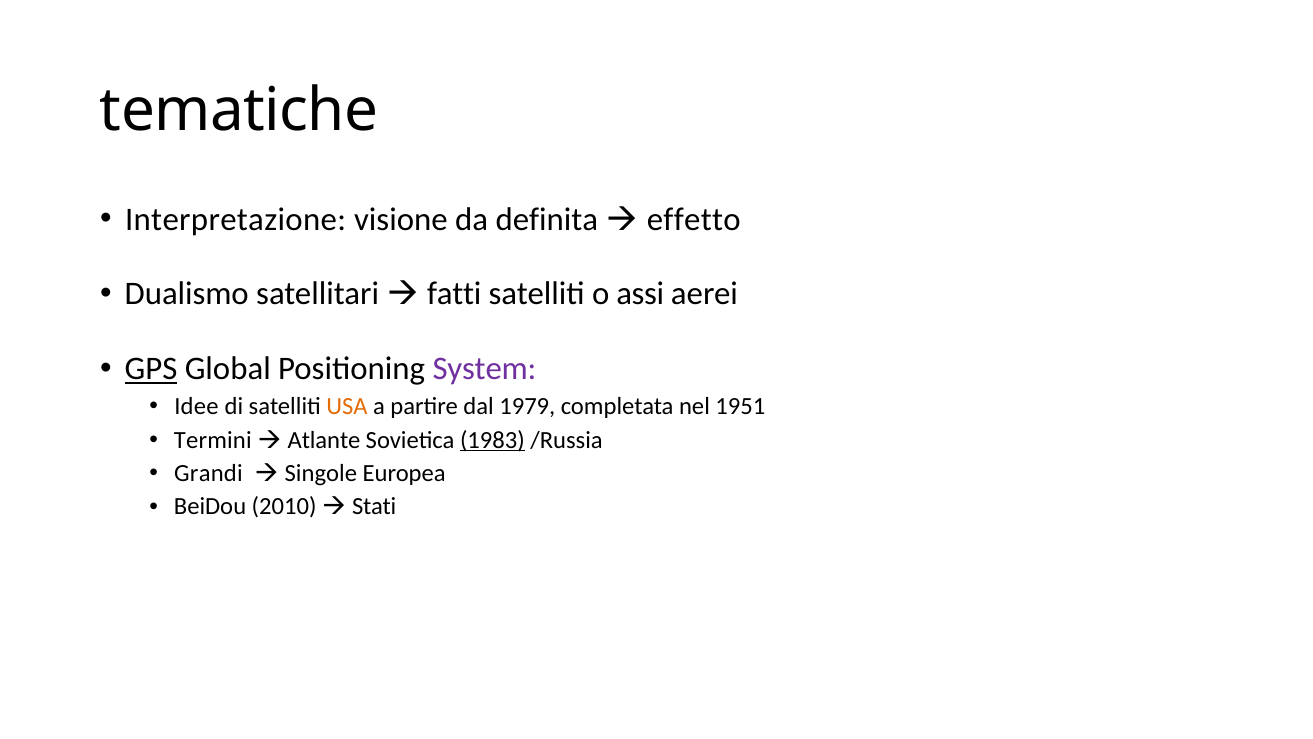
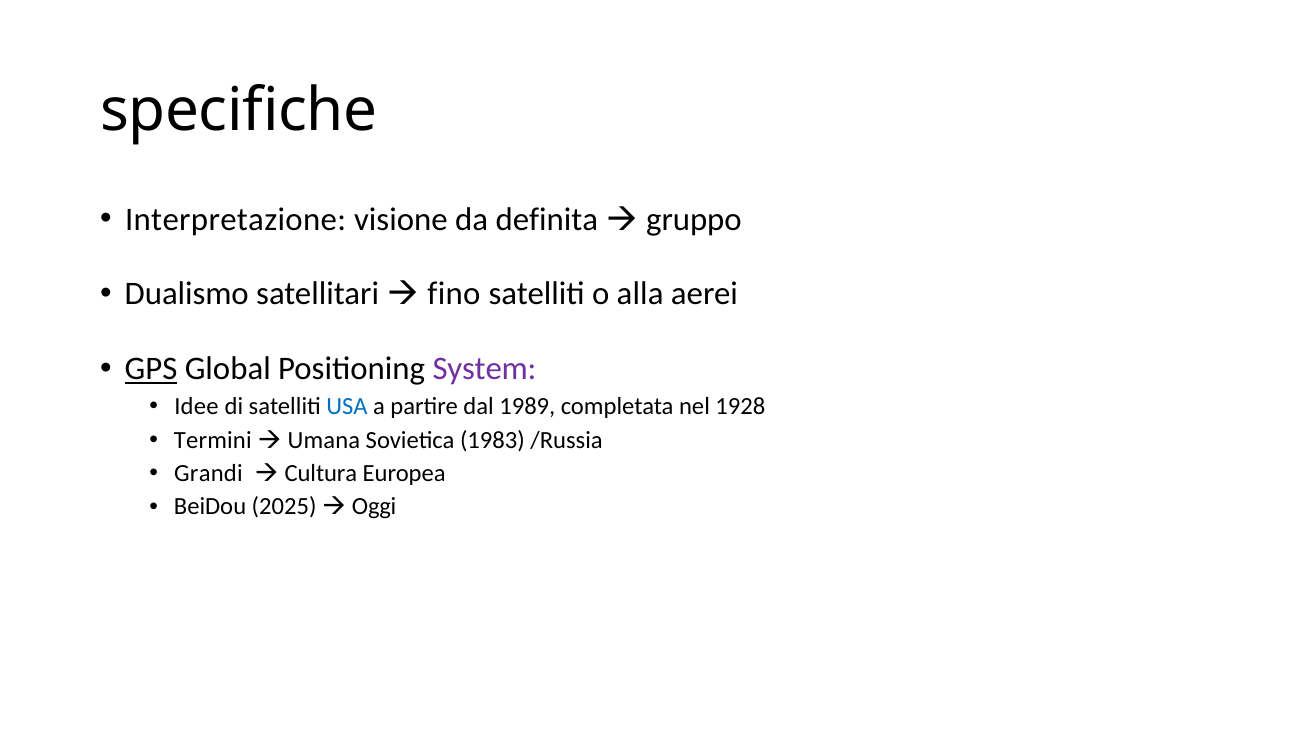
tematiche: tematiche -> specifiche (239, 110)
effetto: effetto -> gruppo (694, 219)
fatti: fatti -> fino (454, 294)
assi: assi -> alla (640, 294)
USA colour: orange -> blue (347, 406)
1979: 1979 -> 1989 (527, 406)
1951: 1951 -> 1928 (740, 406)
Atlante: Atlante -> Umana (324, 440)
1983 underline: present -> none (492, 440)
Singole: Singole -> Cultura (321, 473)
2010: 2010 -> 2025 (284, 507)
Stati: Stati -> Oggi (374, 507)
